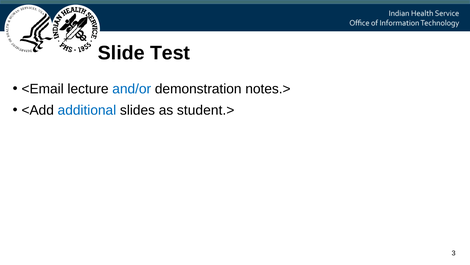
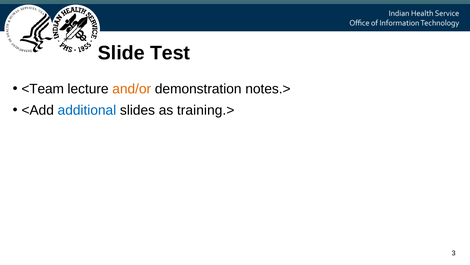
<Email: <Email -> <Team (43, 89)
and/or colour: blue -> orange (132, 89)
student.>: student.> -> training.> (206, 110)
